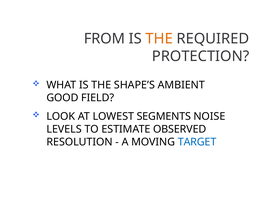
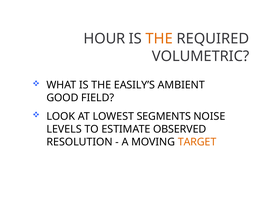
FROM: FROM -> HOUR (104, 39)
PROTECTION: PROTECTION -> VOLUMETRIC (201, 56)
SHAPE’S: SHAPE’S -> EASILY’S (134, 85)
TARGET colour: blue -> orange (197, 142)
